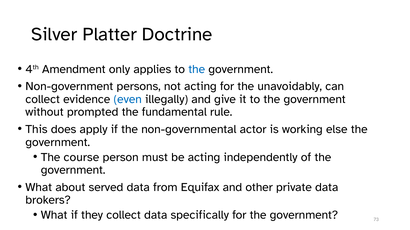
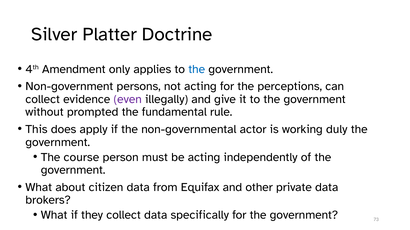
unavoidably: unavoidably -> perceptions (290, 87)
even colour: blue -> purple (128, 99)
else: else -> duly (337, 130)
served: served -> citizen (106, 188)
